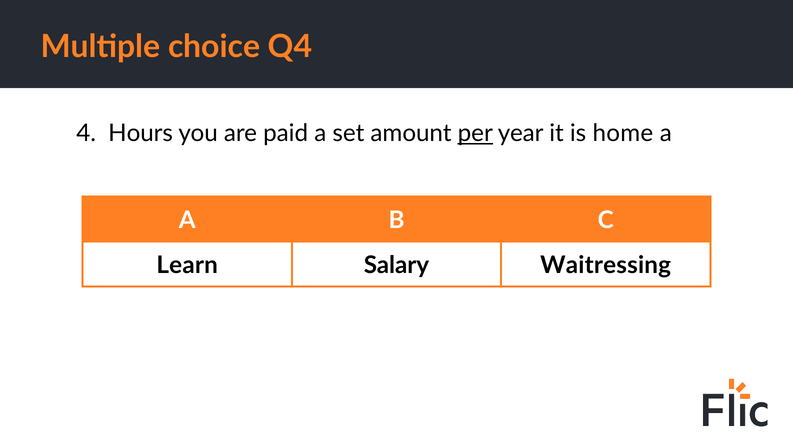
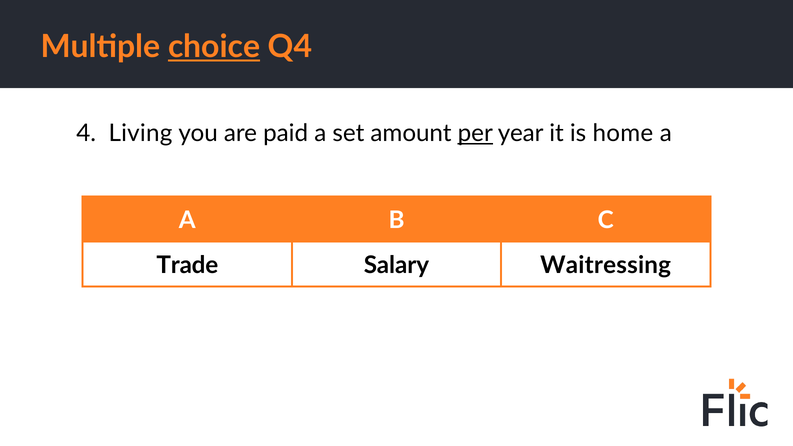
choice underline: none -> present (214, 47)
Hours: Hours -> Living (140, 133)
Learn: Learn -> Trade (187, 265)
